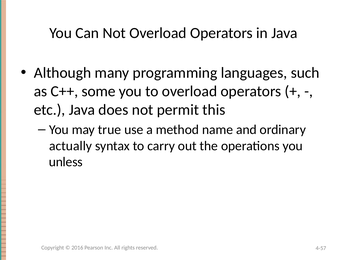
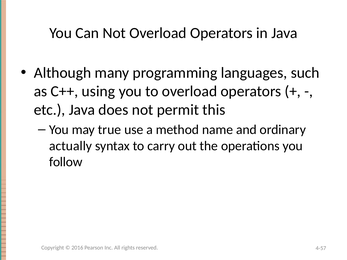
some: some -> using (98, 91)
unless: unless -> follow (66, 162)
